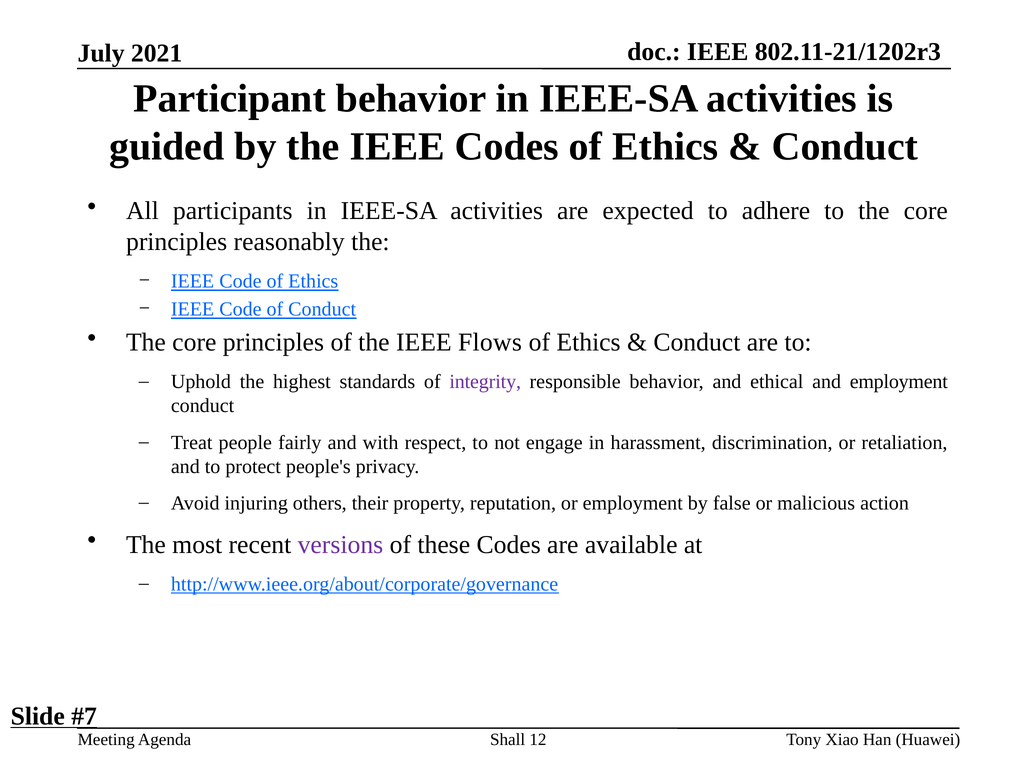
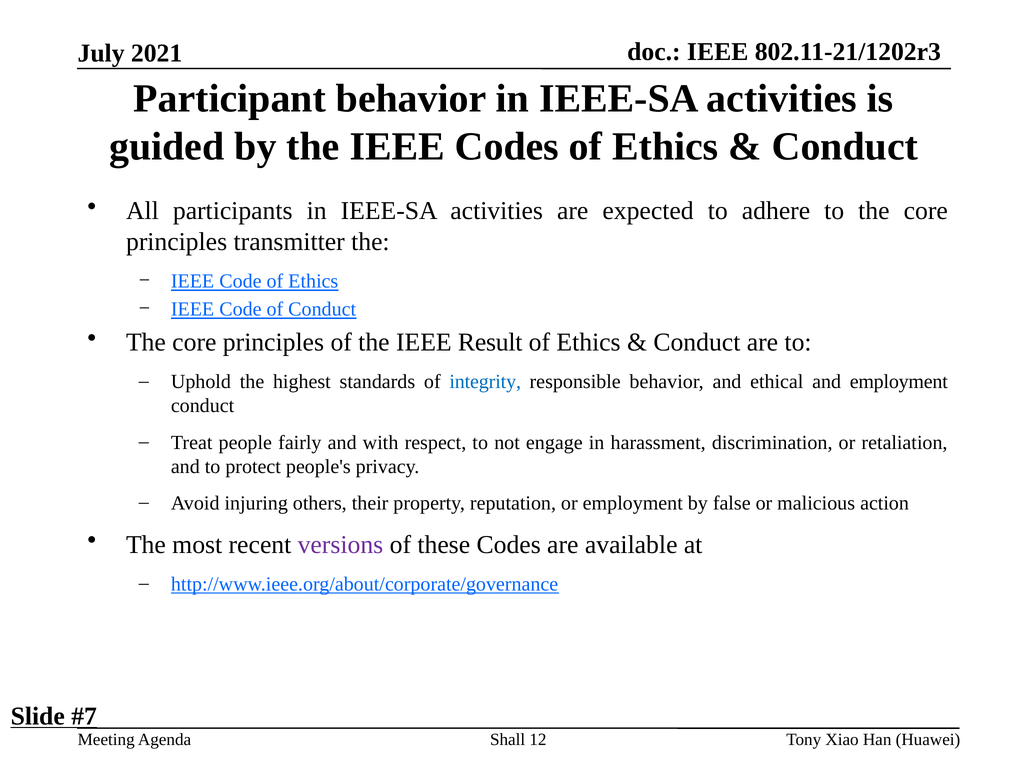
reasonably: reasonably -> transmitter (289, 242)
Flows: Flows -> Result (490, 342)
integrity colour: purple -> blue (485, 382)
